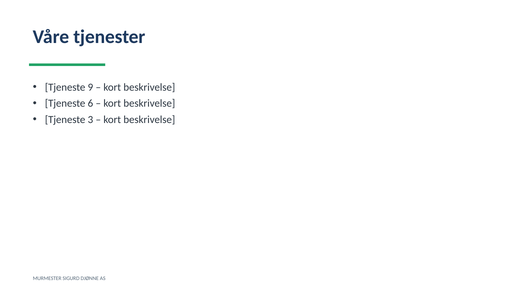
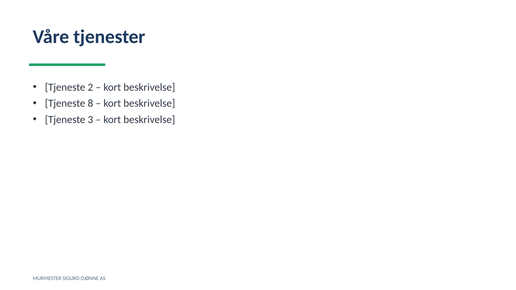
9: 9 -> 2 (90, 87)
6: 6 -> 8 (90, 104)
